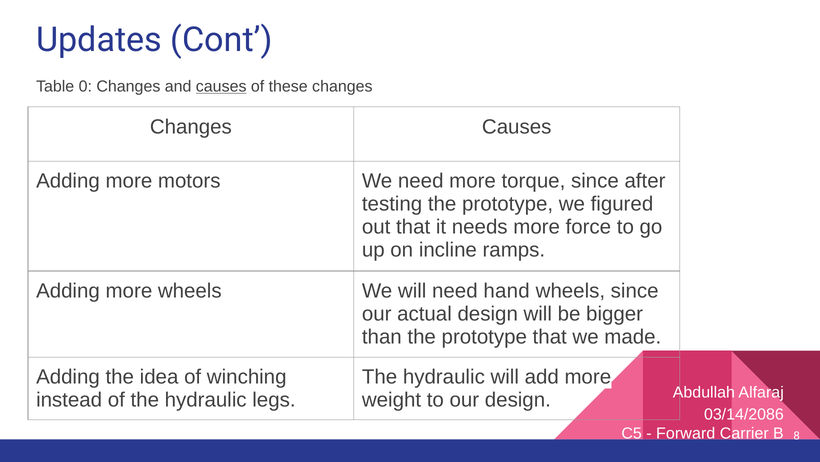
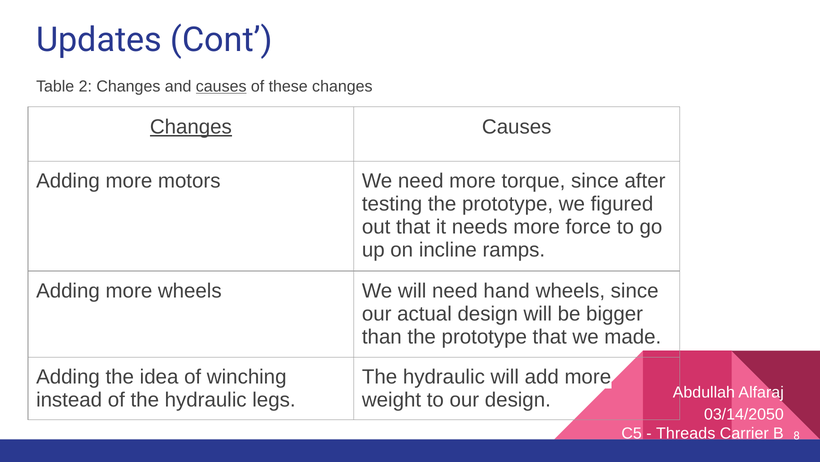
0: 0 -> 2 (85, 86)
Changes underline: none -> present (191, 127)
03/14/2086: 03/14/2086 -> 03/14/2050 (744, 414)
Forward: Forward -> Threads (686, 433)
